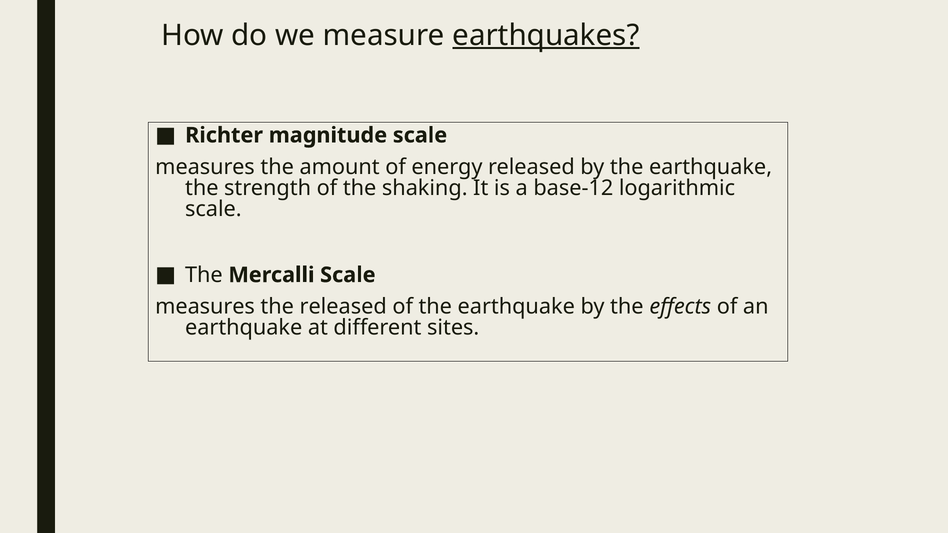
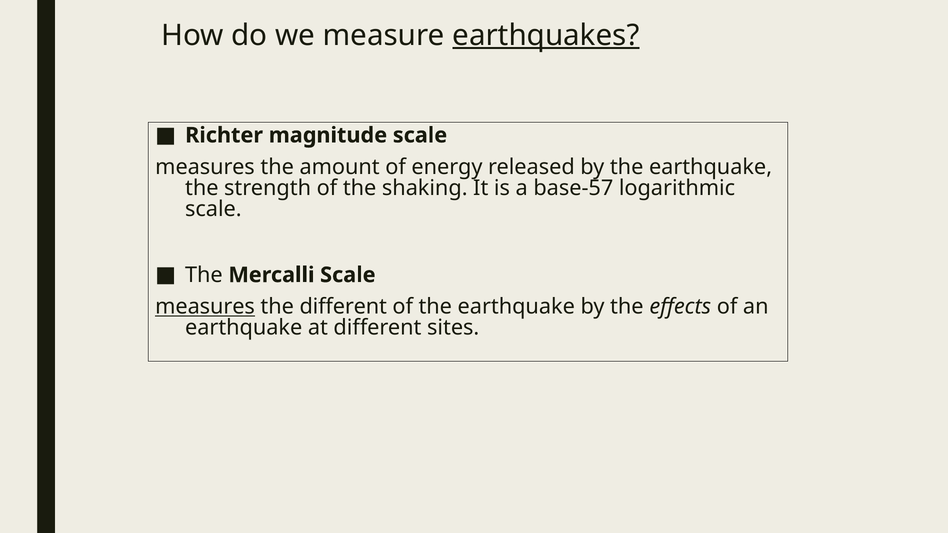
base-12: base-12 -> base-57 (573, 188)
measures underline: none -> present (205, 307)
the released: released -> different (343, 307)
